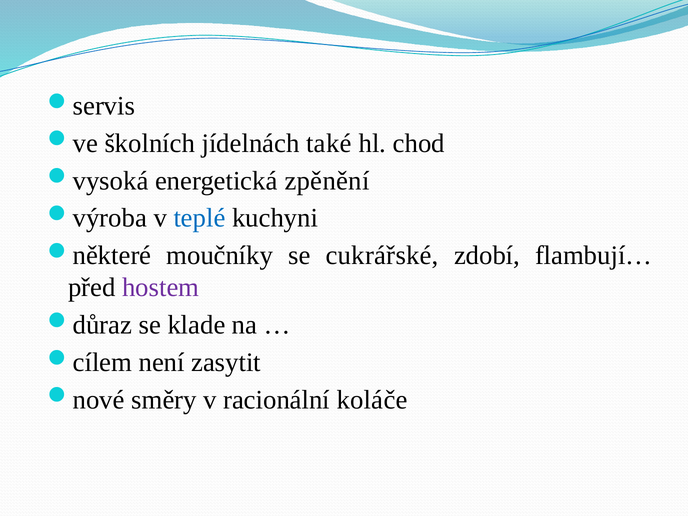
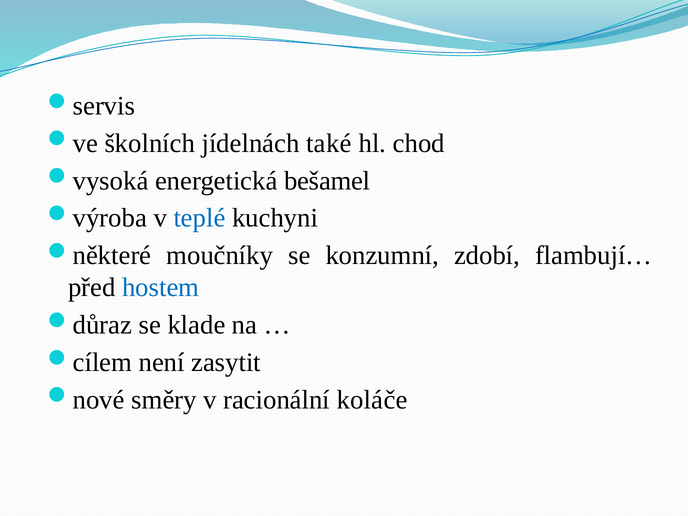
zpěnění: zpěnění -> bešamel (327, 181)
cukrářské: cukrářské -> konzumní (382, 256)
hostem colour: purple -> blue (161, 288)
